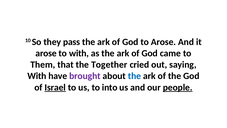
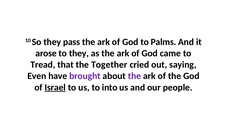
to Arose: Arose -> Palms (163, 42)
to with: with -> they (79, 53)
Them: Them -> Tread (43, 64)
With: With -> Even (37, 76)
the colour: blue -> purple (134, 76)
people underline: present -> none (178, 87)
